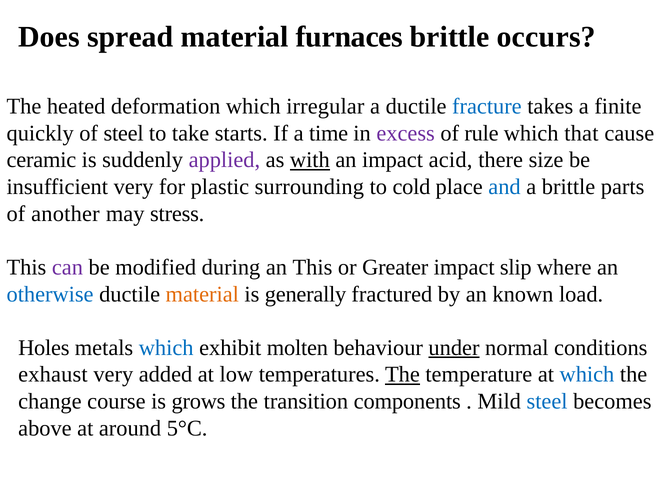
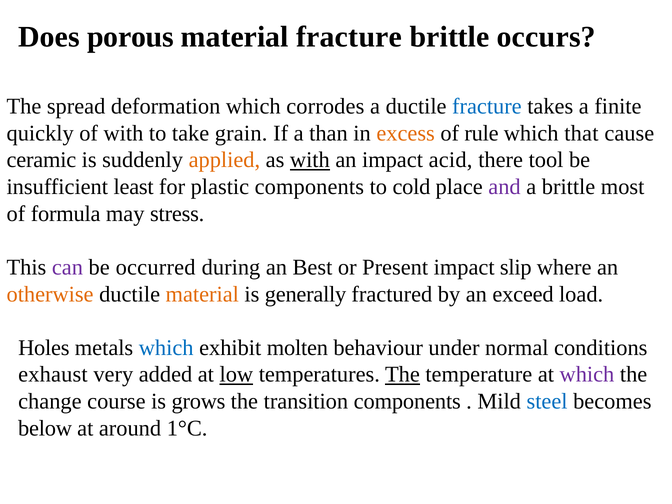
spread: spread -> porous (130, 37)
material furnaces: furnaces -> fracture (349, 37)
heated: heated -> spread (76, 106)
irregular: irregular -> corrodes (325, 106)
of steel: steel -> with (123, 133)
starts: starts -> grain (241, 133)
time: time -> than (328, 133)
excess colour: purple -> orange (406, 133)
applied colour: purple -> orange (224, 160)
size: size -> tool (546, 160)
insufficient very: very -> least (134, 187)
plastic surrounding: surrounding -> components (309, 187)
and colour: blue -> purple (505, 187)
parts: parts -> most (623, 187)
another: another -> formula (66, 214)
modified: modified -> occurred (156, 268)
an This: This -> Best (312, 268)
Greater: Greater -> Present (395, 268)
otherwise colour: blue -> orange (50, 294)
known: known -> exceed (523, 294)
under underline: present -> none (454, 348)
low underline: none -> present (236, 375)
which colour: blue -> purple (587, 375)
above: above -> below (45, 428)
5°C: 5°C -> 1°C (187, 428)
